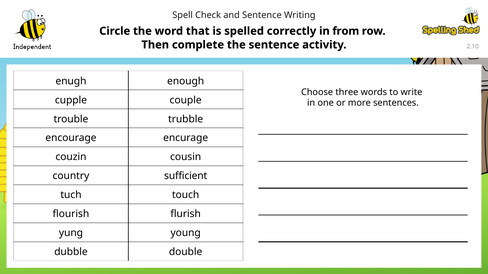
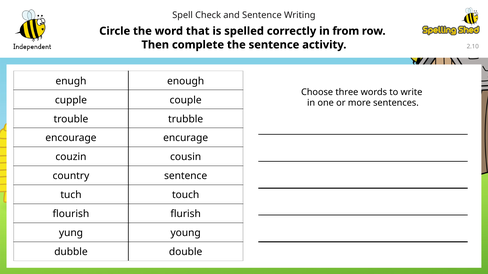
country sufficient: sufficient -> sentence (186, 176)
